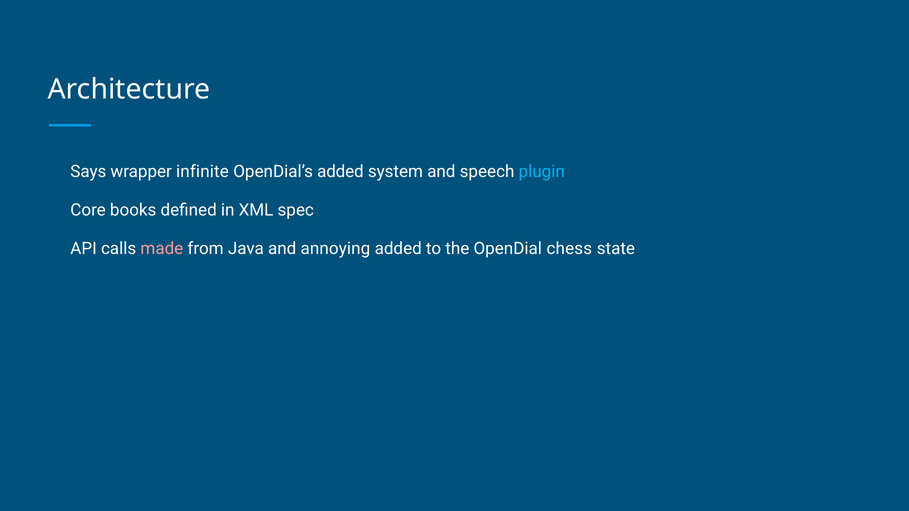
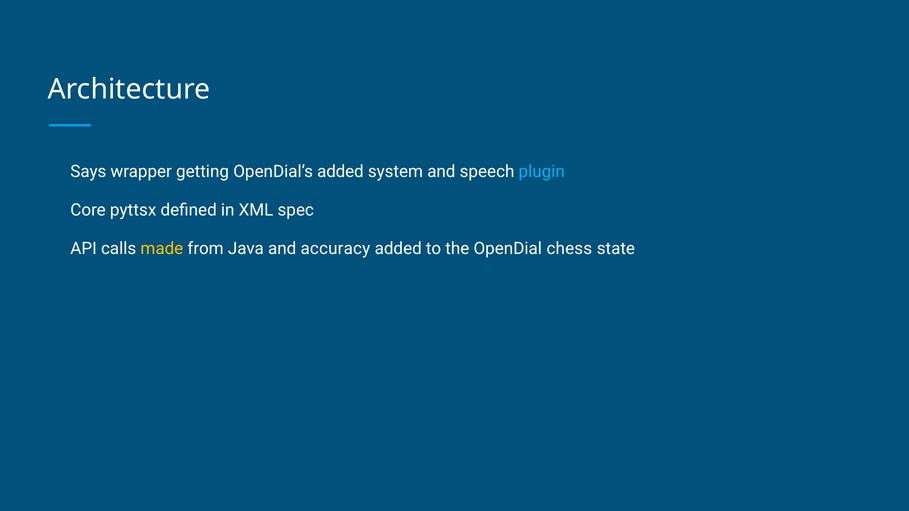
infinite: infinite -> getting (203, 172)
books: books -> pyttsx (133, 210)
made colour: pink -> yellow (162, 249)
annoying: annoying -> accuracy (335, 249)
